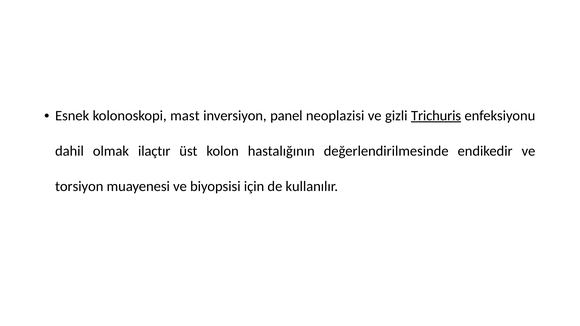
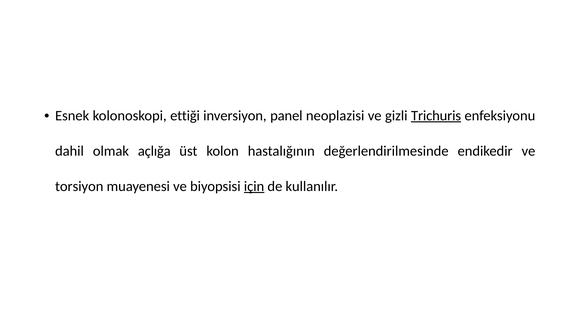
mast: mast -> ettiği (185, 116)
ilaçtır: ilaçtır -> açlığa (154, 151)
için underline: none -> present (254, 186)
